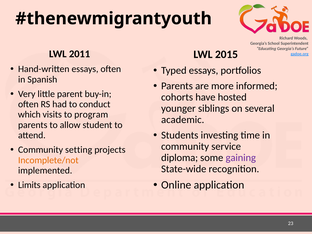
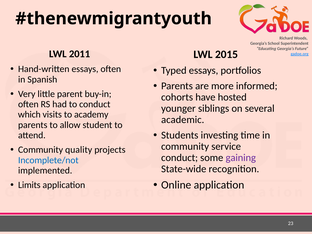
program: program -> academy (91, 115)
setting: setting -> quality (79, 150)
diploma: diploma -> conduct (180, 158)
Incomplete/not colour: orange -> blue (48, 160)
